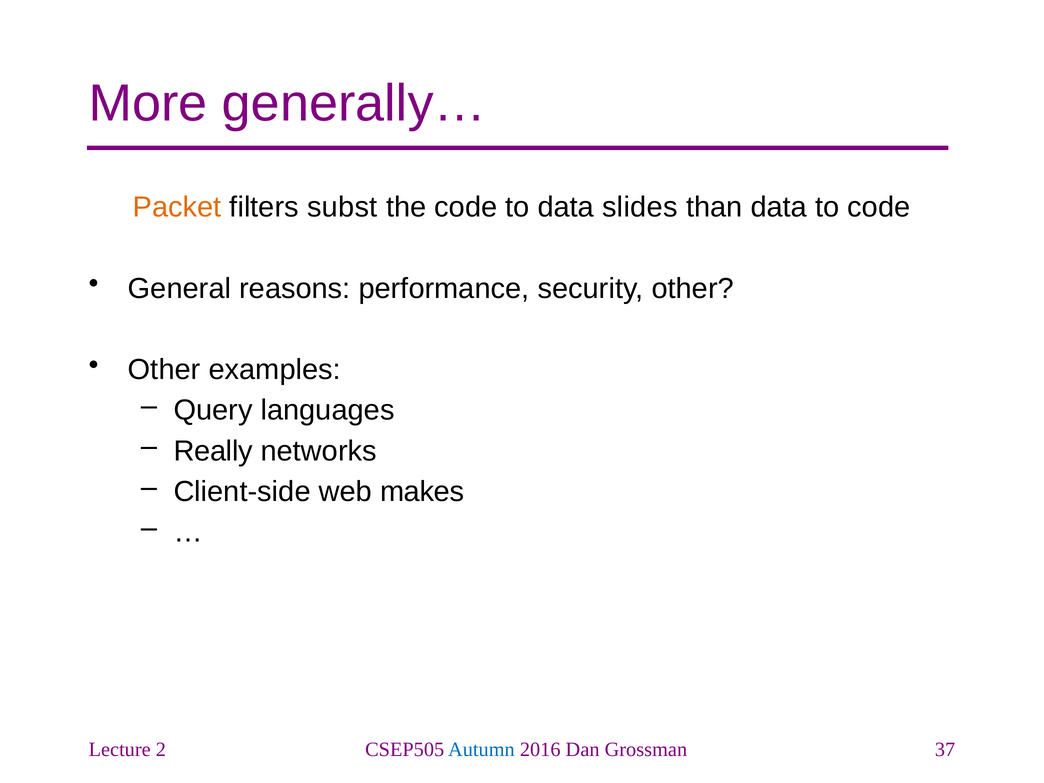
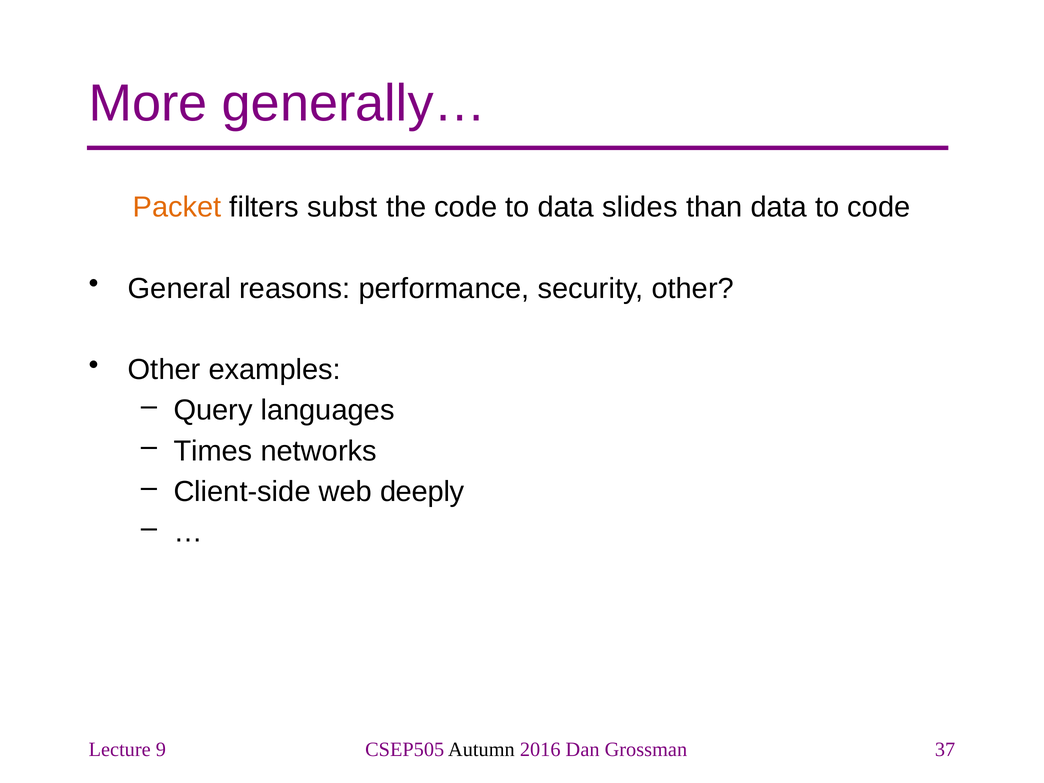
Really: Really -> Times (213, 451)
makes: makes -> deeply (422, 492)
2: 2 -> 9 (161, 750)
Autumn colour: blue -> black (481, 750)
